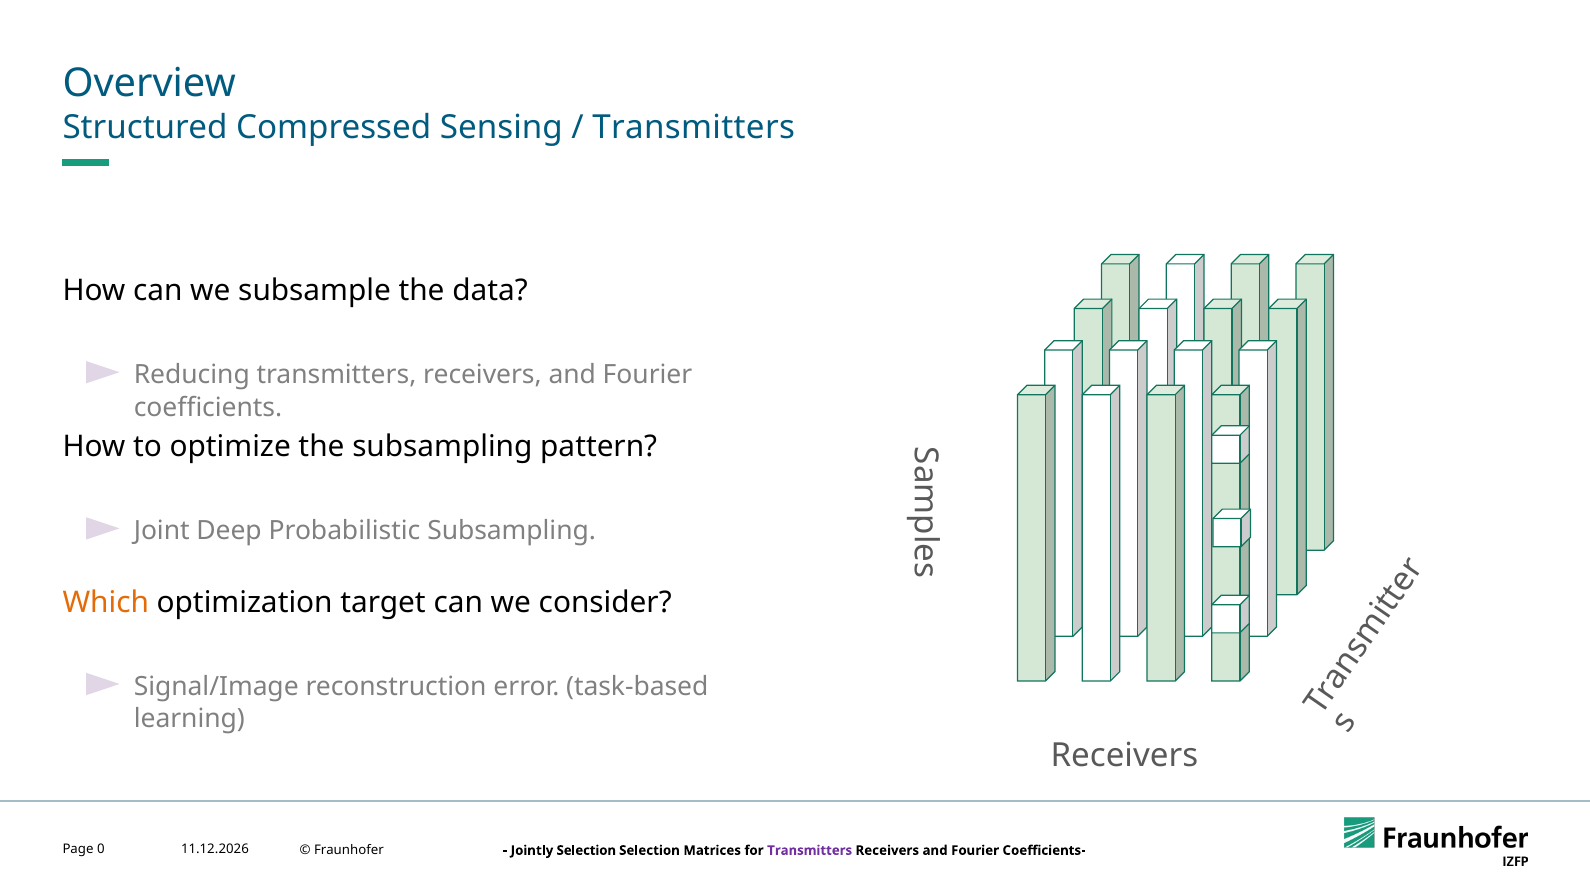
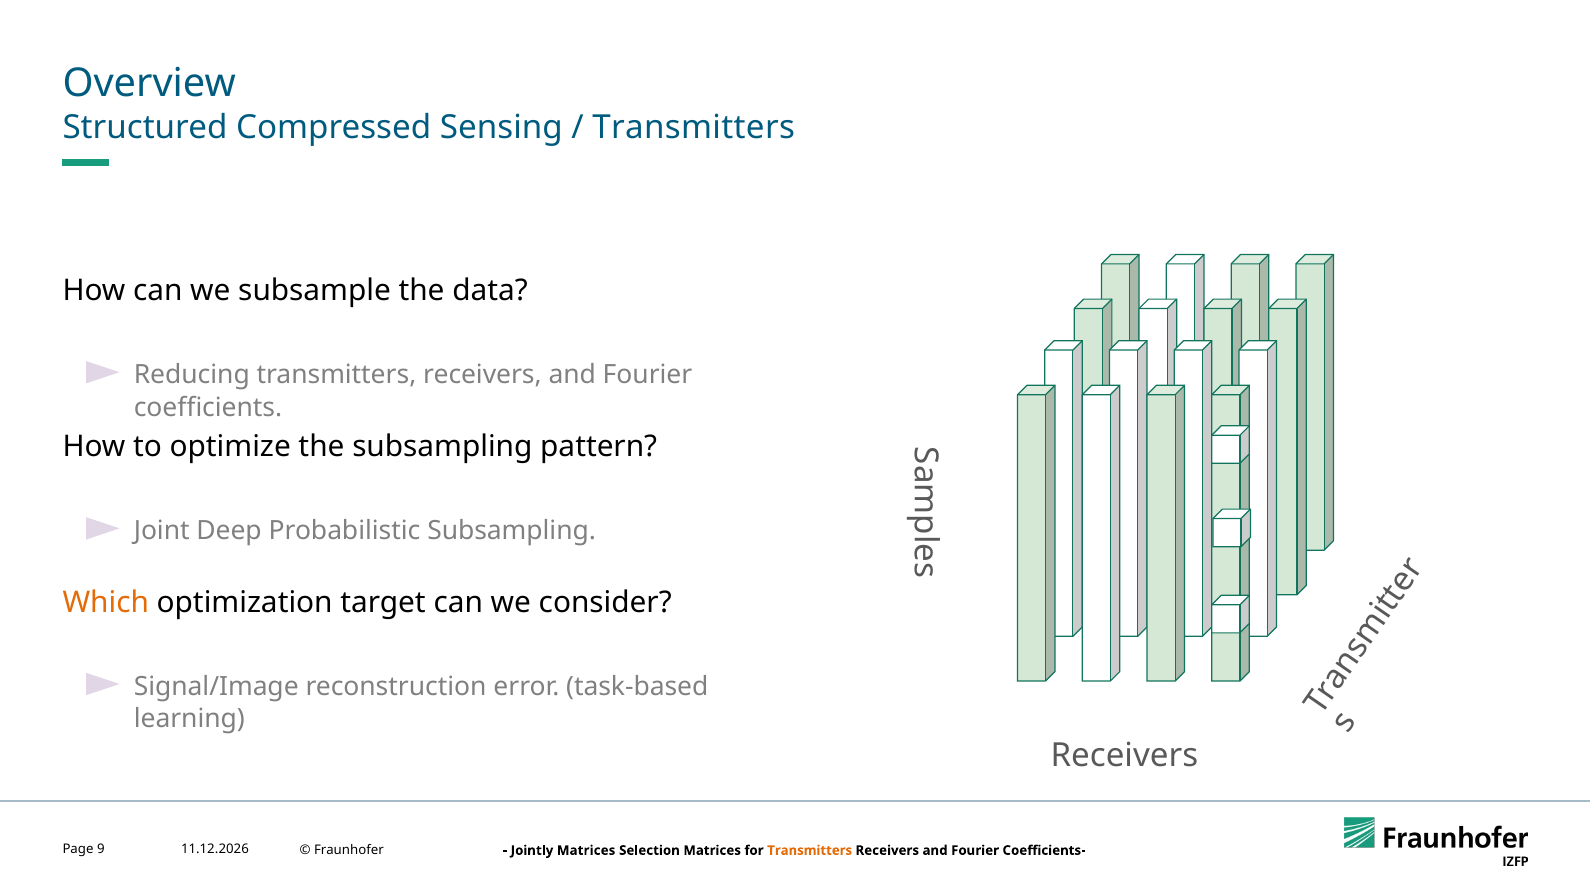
0: 0 -> 9 (101, 850)
Selection: Selection -> Matrices (586, 851)
Transmitters colour: purple -> orange (810, 851)
